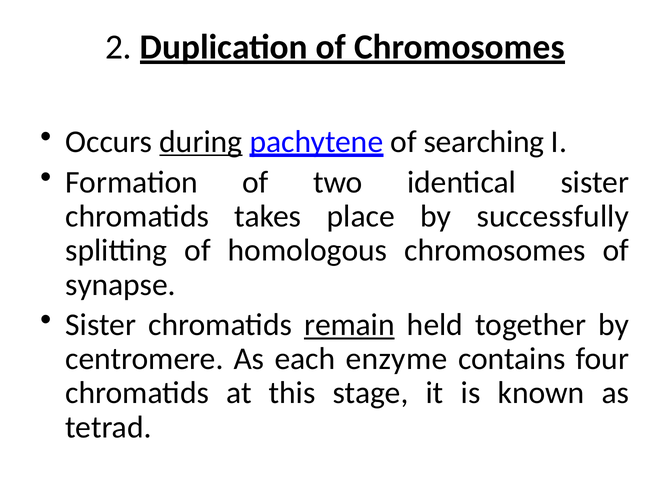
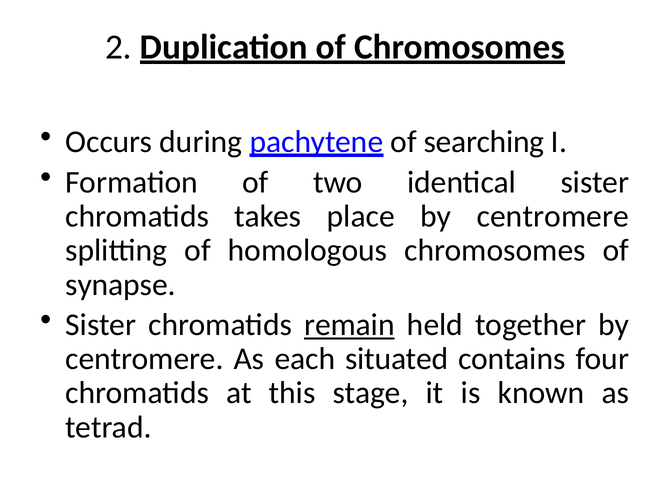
during underline: present -> none (201, 142)
place by successfully: successfully -> centromere (553, 217)
enzyme: enzyme -> situated (397, 359)
